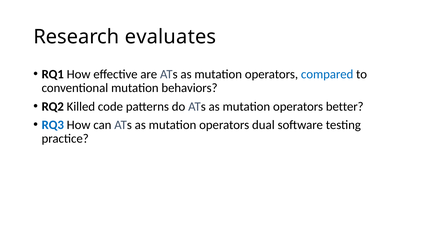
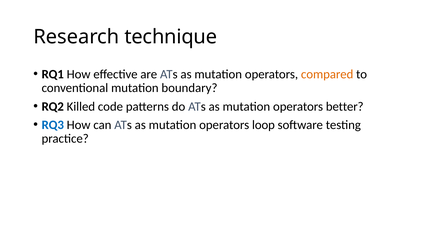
evaluates: evaluates -> technique (171, 37)
compared colour: blue -> orange (327, 74)
behaviors: behaviors -> boundary (189, 88)
dual: dual -> loop (263, 125)
